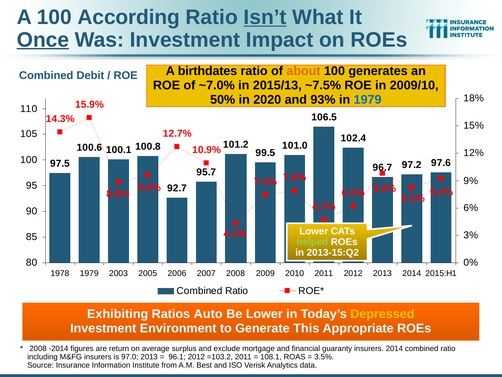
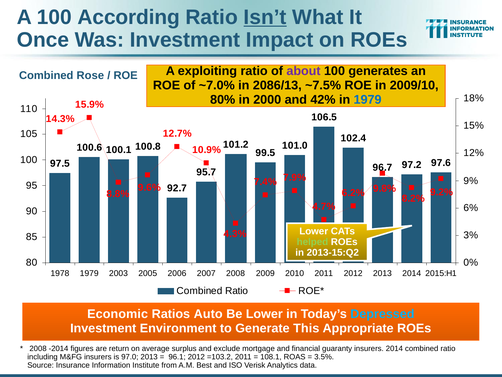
Once underline: present -> none (43, 40)
birthdates: birthdates -> exploiting (207, 71)
about colour: orange -> purple (303, 71)
Debit: Debit -> Rose (90, 75)
2015/13: 2015/13 -> 2086/13 (277, 85)
50%: 50% -> 80% (223, 100)
2020: 2020 -> 2000 (267, 100)
93%: 93% -> 42% (323, 100)
Exhibiting: Exhibiting -> Economic (118, 314)
Depressed colour: yellow -> light blue (382, 314)
